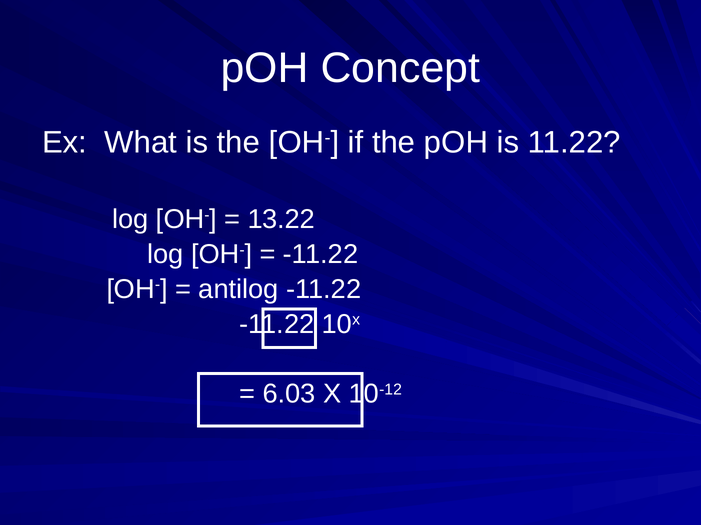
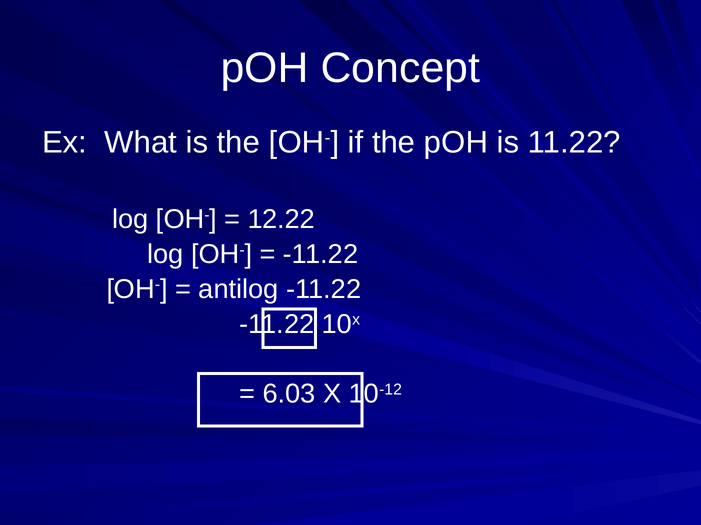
13.22: 13.22 -> 12.22 (281, 220)
